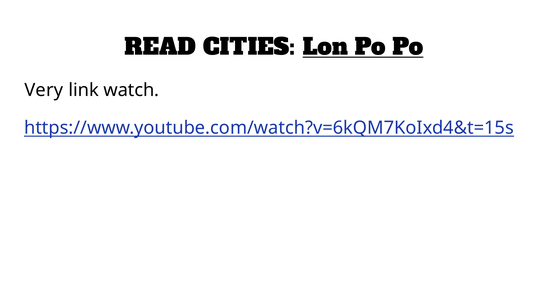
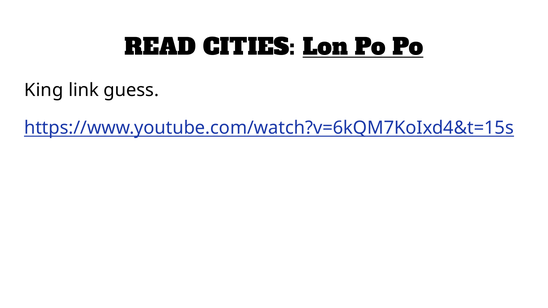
Very: Very -> King (44, 90)
watch: watch -> guess (131, 90)
